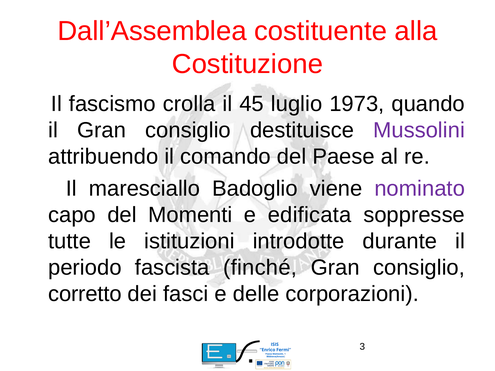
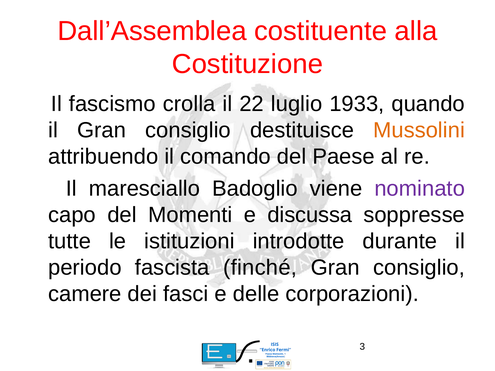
45: 45 -> 22 (252, 104)
1973: 1973 -> 1933 (357, 104)
Mussolini colour: purple -> orange (419, 130)
edificata: edificata -> discussa (310, 215)
corretto: corretto -> camere (85, 294)
